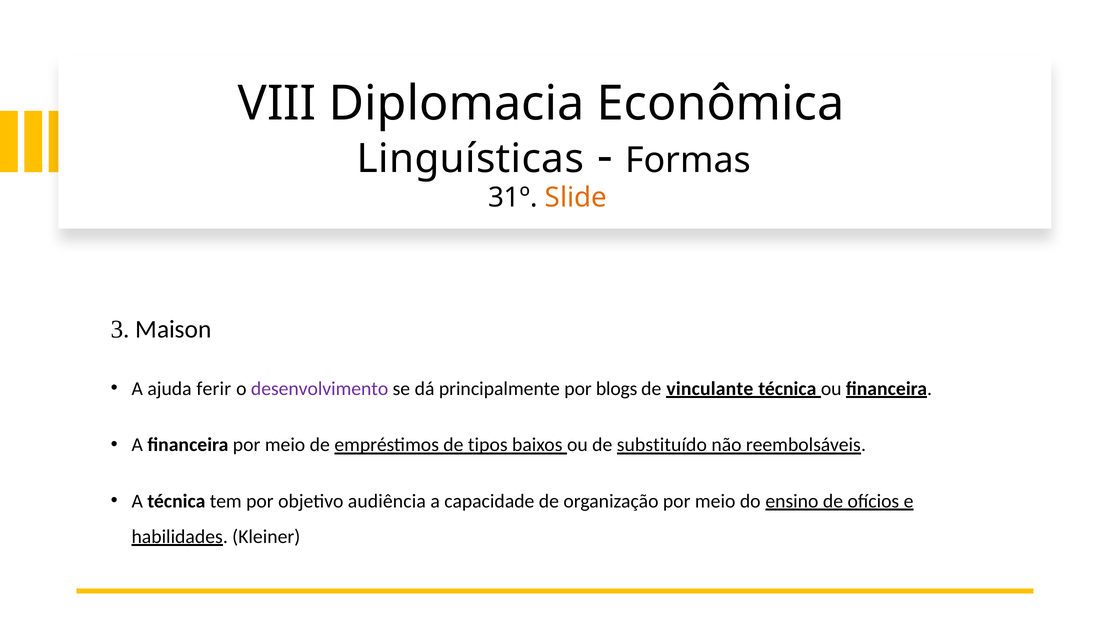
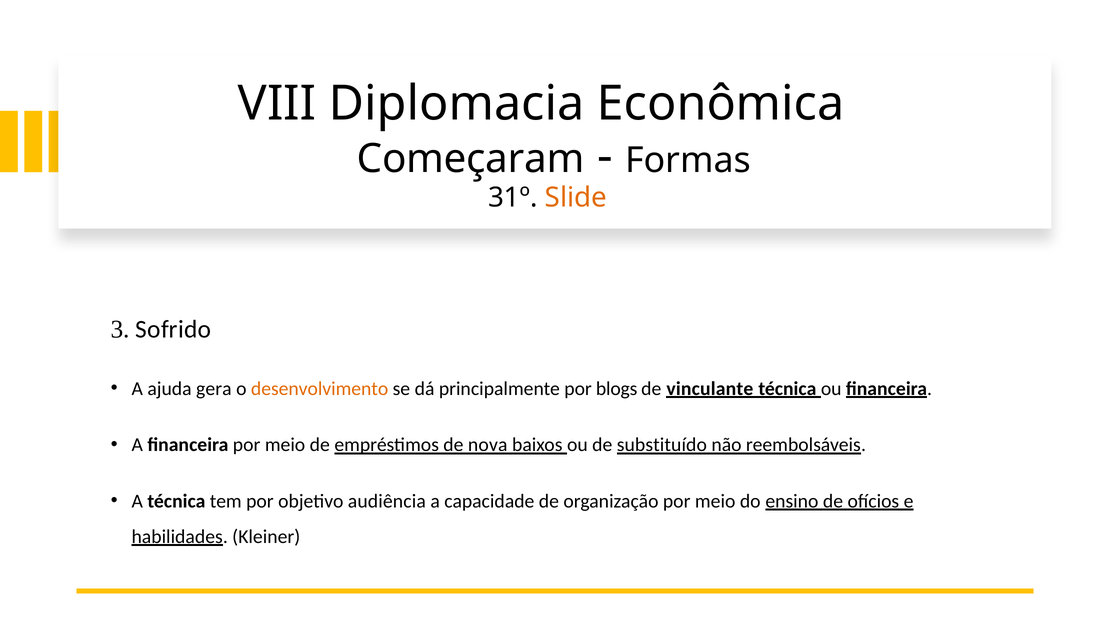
Linguísticas: Linguísticas -> Começaram (471, 159)
Maison: Maison -> Sofrido (173, 329)
ferir: ferir -> gera (214, 388)
desenvolvimento colour: purple -> orange (320, 388)
tipos: tipos -> nova (488, 444)
